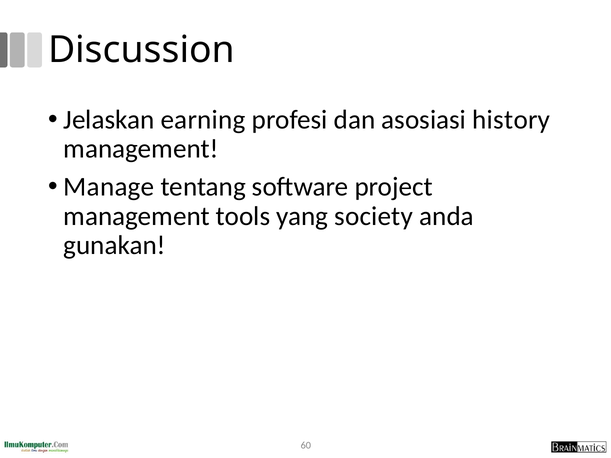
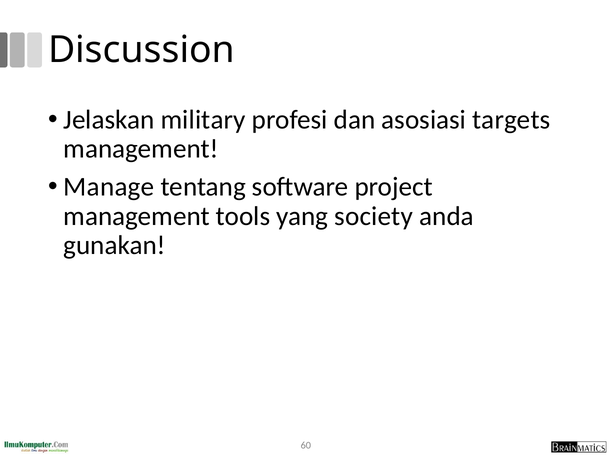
earning: earning -> military (203, 120)
history: history -> targets (511, 120)
